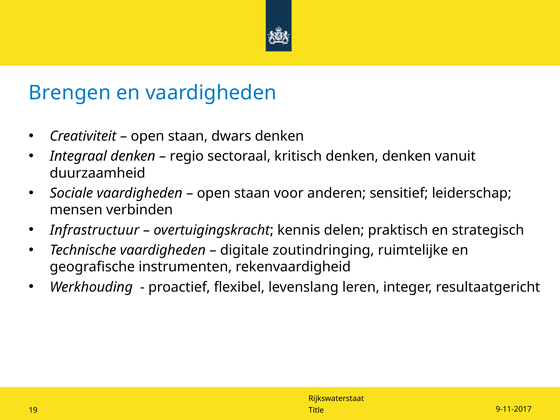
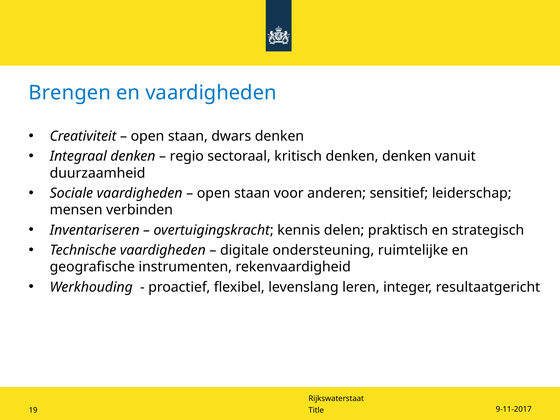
Infrastructuur: Infrastructuur -> Inventariseren (95, 230)
zoutindringing: zoutindringing -> ondersteuning (323, 250)
